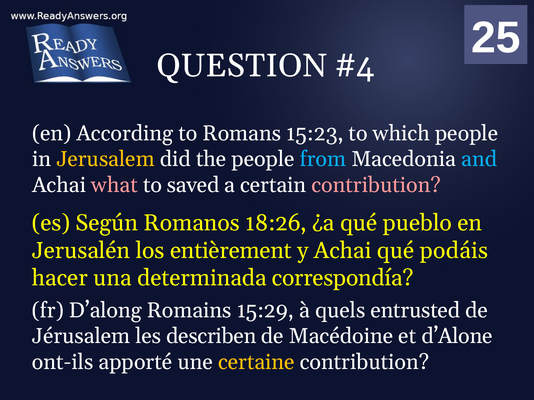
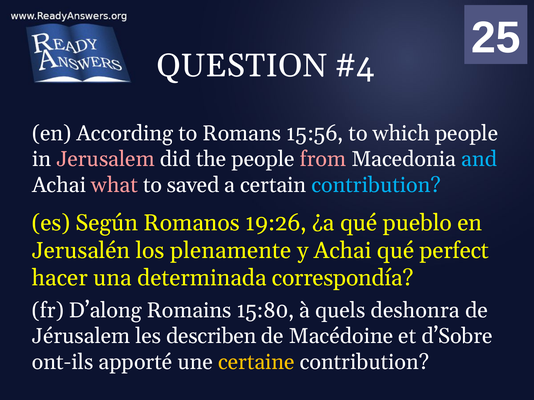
15:23: 15:23 -> 15:56 (315, 134)
Jerusalem colour: yellow -> pink (105, 159)
from colour: light blue -> pink (323, 159)
contribution colour: pink -> light blue (376, 185)
18:26: 18:26 -> 19:26 (276, 223)
entièrement: entièrement -> plenamente (231, 251)
podáis: podáis -> perfect (454, 251)
15:29: 15:29 -> 15:80 (265, 311)
entrusted: entrusted -> deshonra (415, 311)
d’Alone: d’Alone -> d’Sobre (457, 337)
